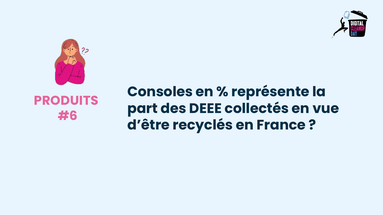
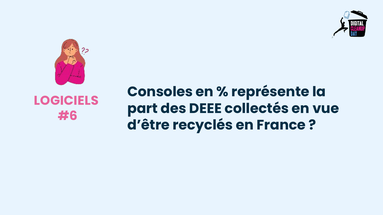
PRODUITS: PRODUITS -> LOGICIELS (66, 101)
